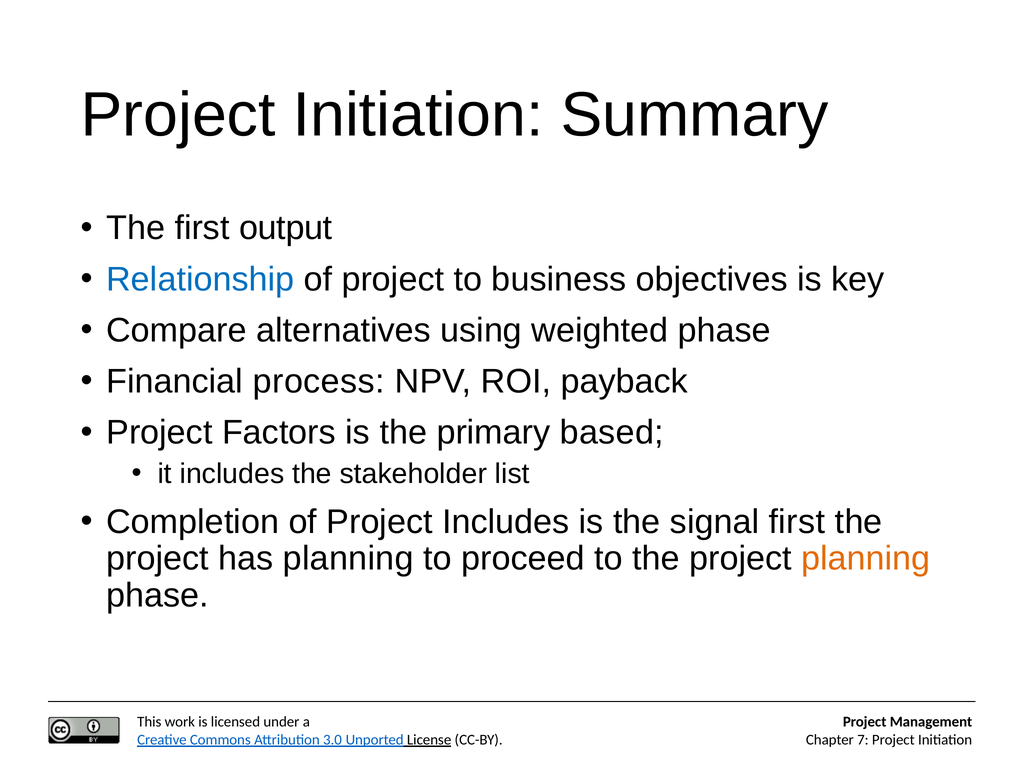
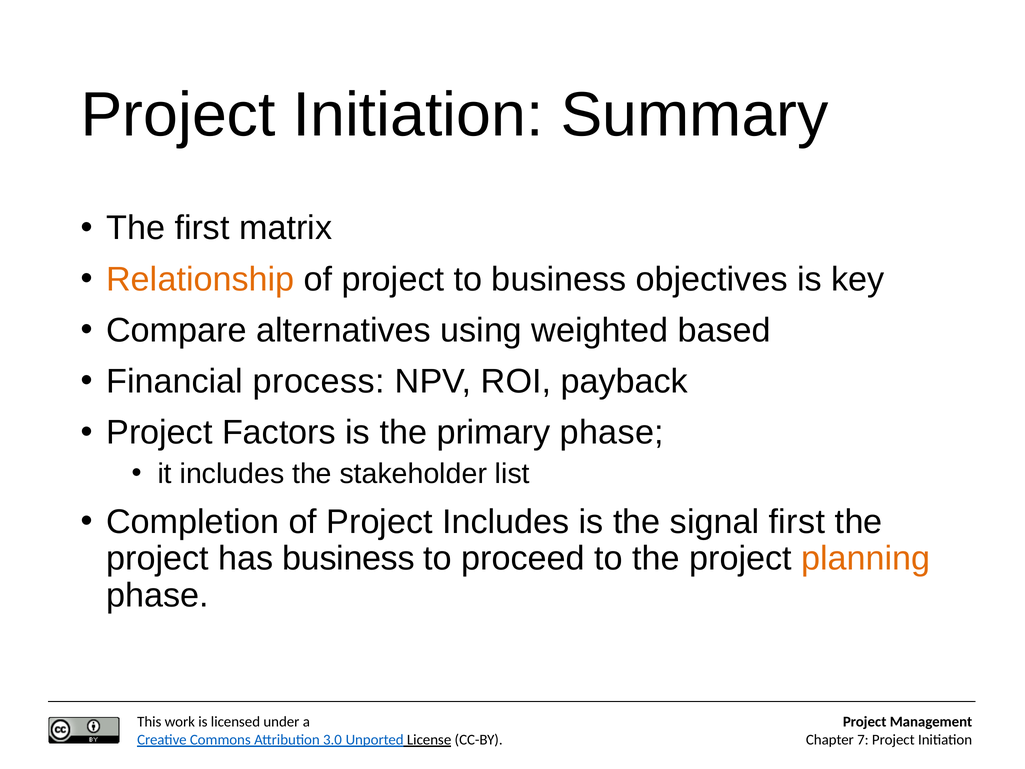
output: output -> matrix (286, 228)
Relationship colour: blue -> orange (200, 279)
weighted phase: phase -> based (724, 330)
primary based: based -> phase (612, 433)
has planning: planning -> business (349, 558)
